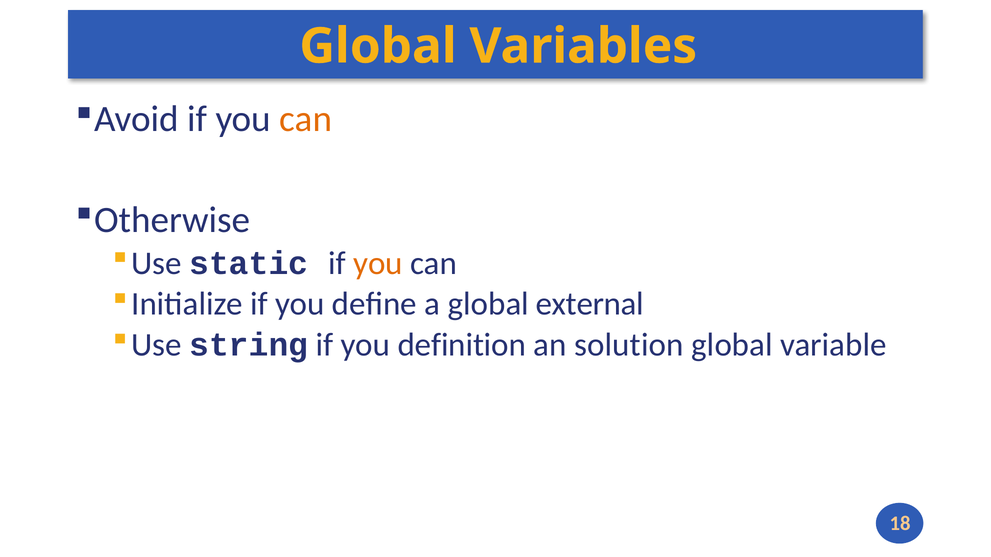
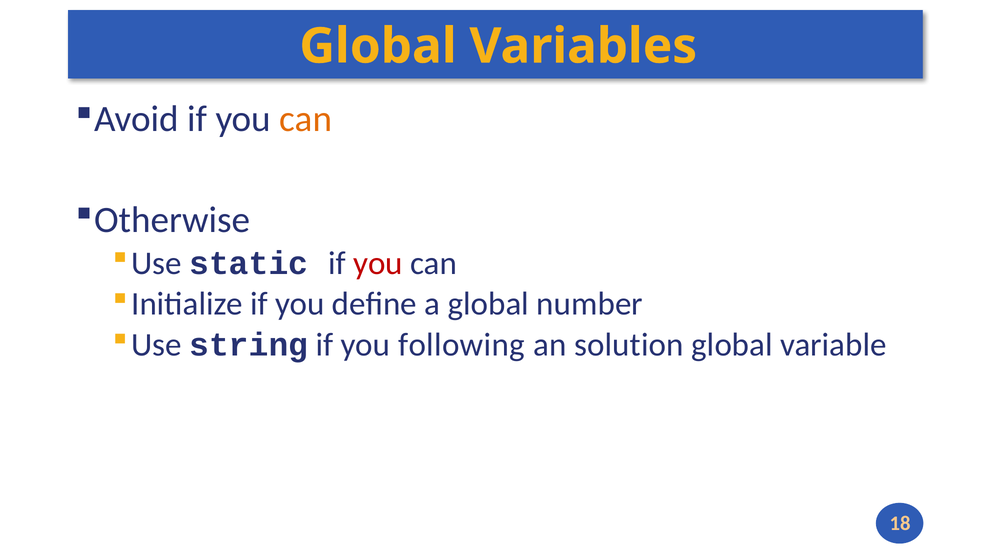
you colour: orange -> red (378, 263)
external: external -> number (590, 304)
definition: definition -> following (462, 345)
